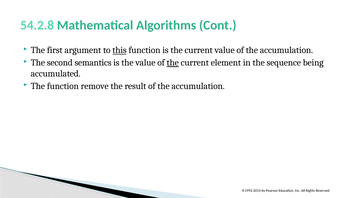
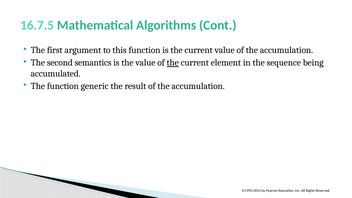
54.2.8: 54.2.8 -> 16.7.5 (37, 25)
this underline: present -> none (119, 50)
remove: remove -> generic (95, 86)
